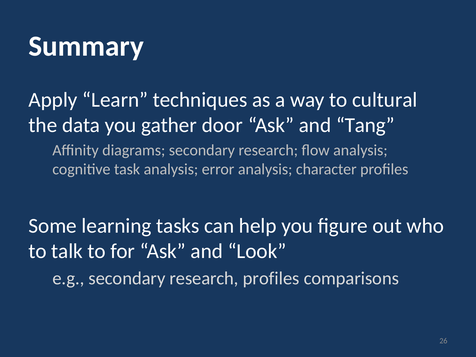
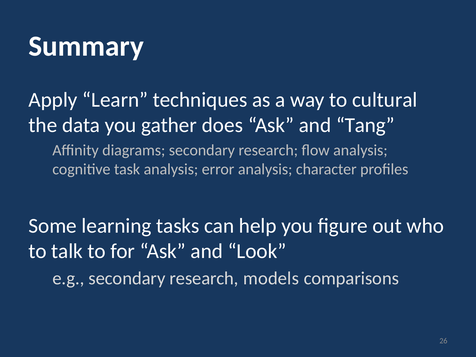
door: door -> does (222, 125)
research profiles: profiles -> models (271, 278)
